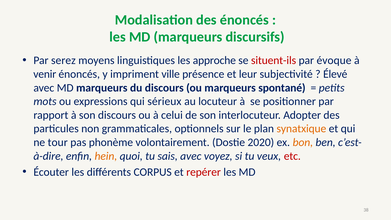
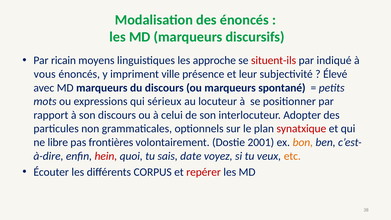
serez: serez -> ricain (63, 60)
évoque: évoque -> indiqué (334, 60)
venir: venir -> vous (45, 74)
synatxique colour: orange -> red (301, 129)
tour: tour -> libre (58, 142)
phonème: phonème -> frontières (111, 142)
2020: 2020 -> 2001 (261, 142)
hein colour: orange -> red (106, 156)
sais avec: avec -> date (191, 156)
etc colour: red -> orange (292, 156)
